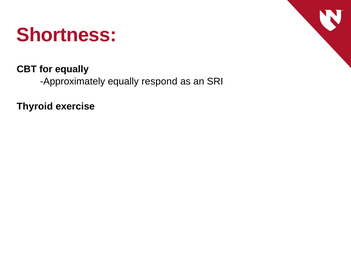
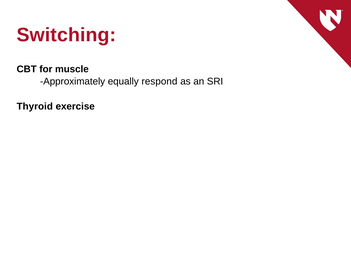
Shortness: Shortness -> Switching (66, 35)
for equally: equally -> muscle (72, 69)
